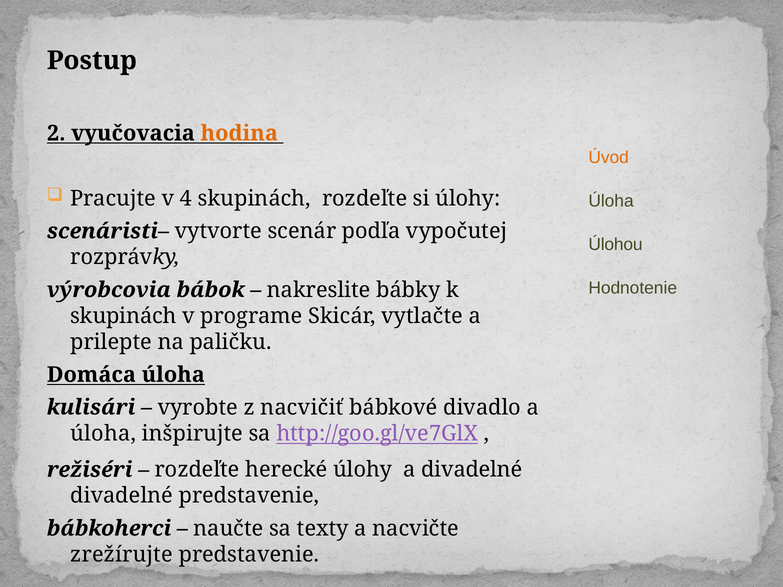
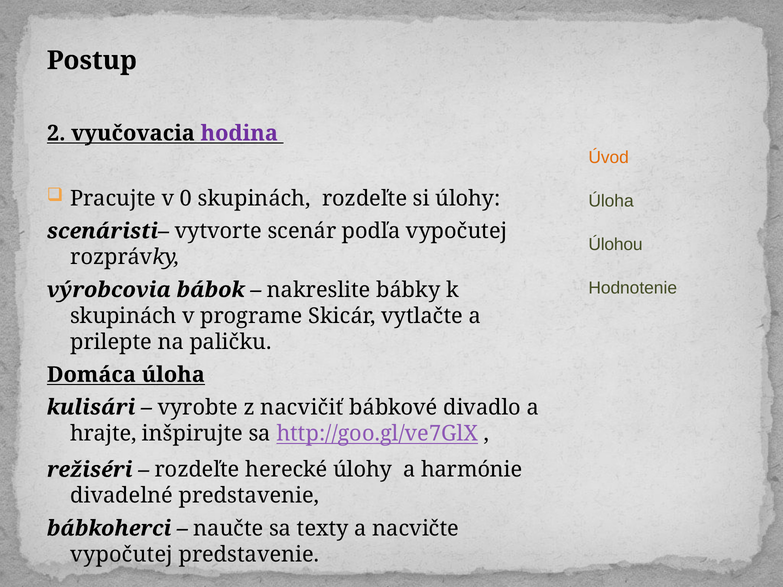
hodina colour: orange -> purple (239, 133)
4: 4 -> 0 (186, 199)
úloha: úloha -> hrajte (103, 434)
a divadelné: divadelné -> harmónie (472, 470)
zrežírujte: zrežírujte -> vypočutej (122, 555)
